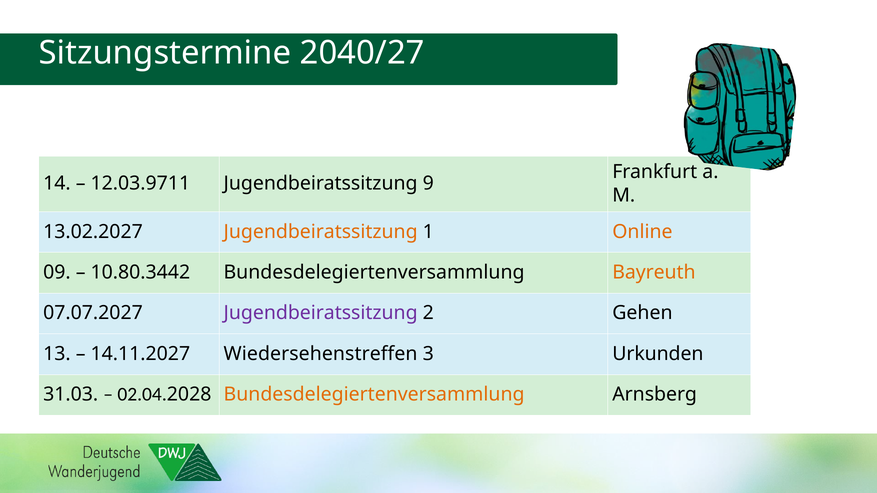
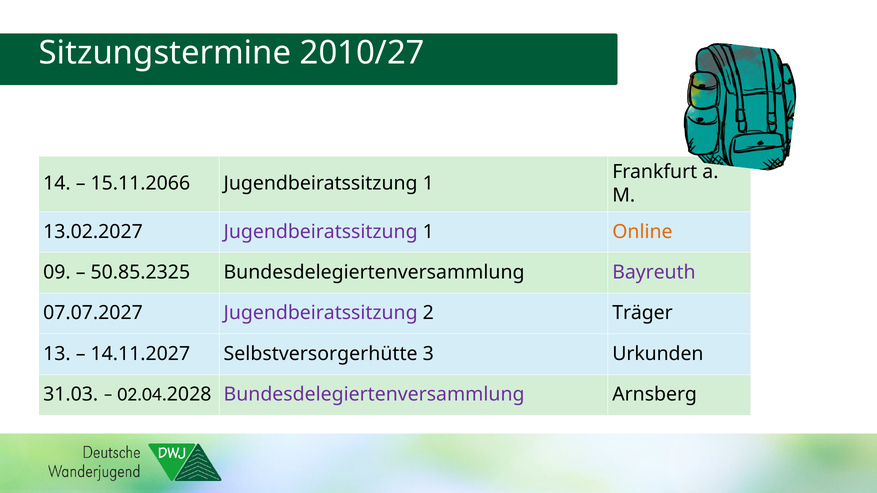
2040/27: 2040/27 -> 2010/27 (362, 53)
12.03.9711: 12.03.9711 -> 15.11.2066 (140, 184)
9: 9 -> 1 (428, 184)
Jugendbeiratssitzung colour: orange -> purple (321, 232)
10.80.3442: 10.80.3442 -> 50.85.2325 (140, 273)
Bayreuth colour: orange -> purple (654, 273)
Gehen: Gehen -> Träger (642, 313)
Wiedersehenstreffen: Wiedersehenstreffen -> Selbstversorgerhütte (321, 354)
Bundesdelegiertenversammlung colour: orange -> purple (374, 395)
